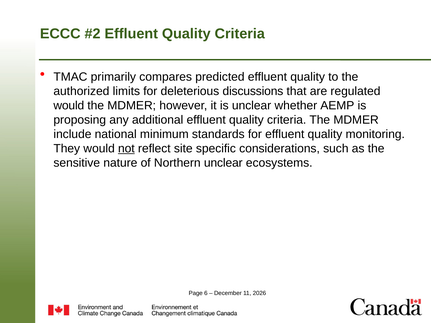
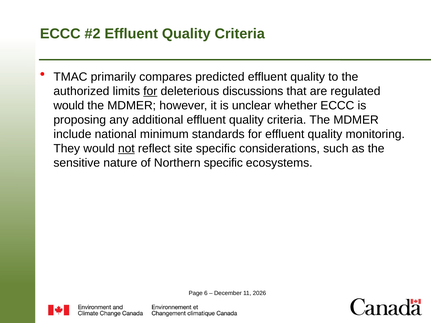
for underline: none -> present (150, 91)
whether AEMP: AEMP -> ECCC (337, 106)
Northern unclear: unclear -> specific (223, 163)
